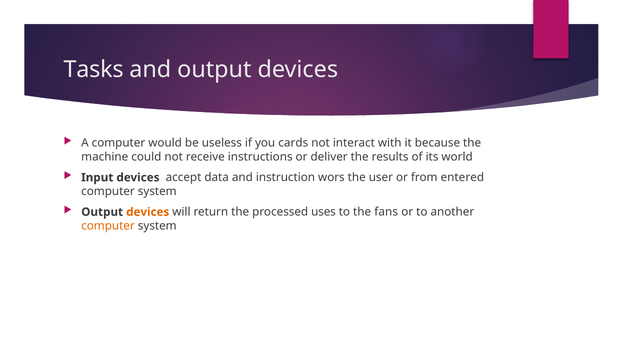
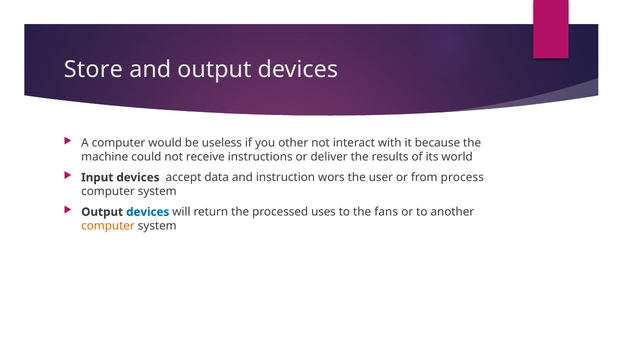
Tasks: Tasks -> Store (93, 69)
cards: cards -> other (293, 143)
entered: entered -> process (462, 178)
devices colour: orange -> blue (148, 212)
